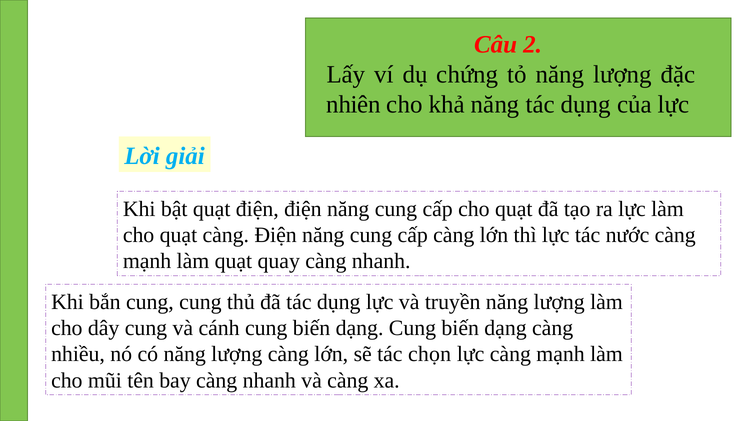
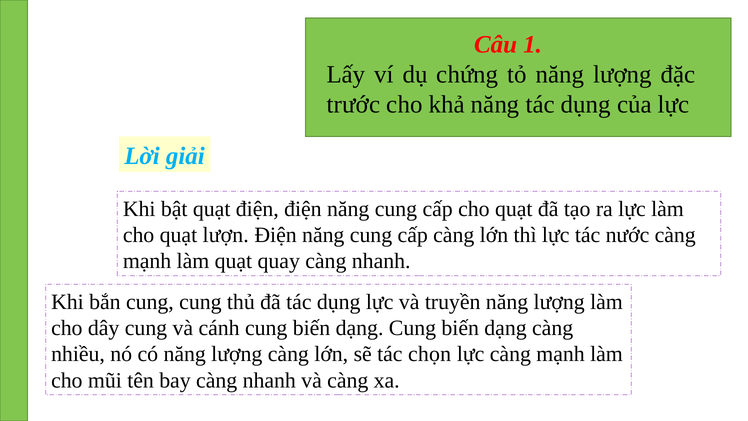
2: 2 -> 1 (533, 45)
nhiên: nhiên -> trước (353, 105)
quạt càng: càng -> lượn (226, 235)
